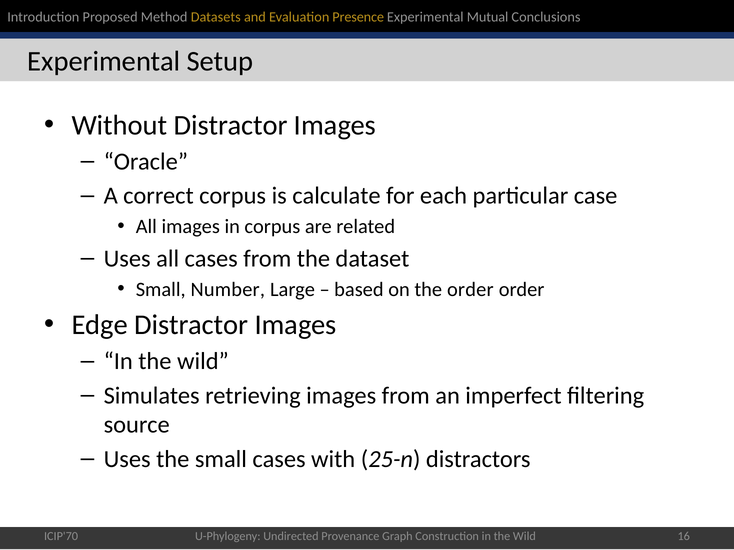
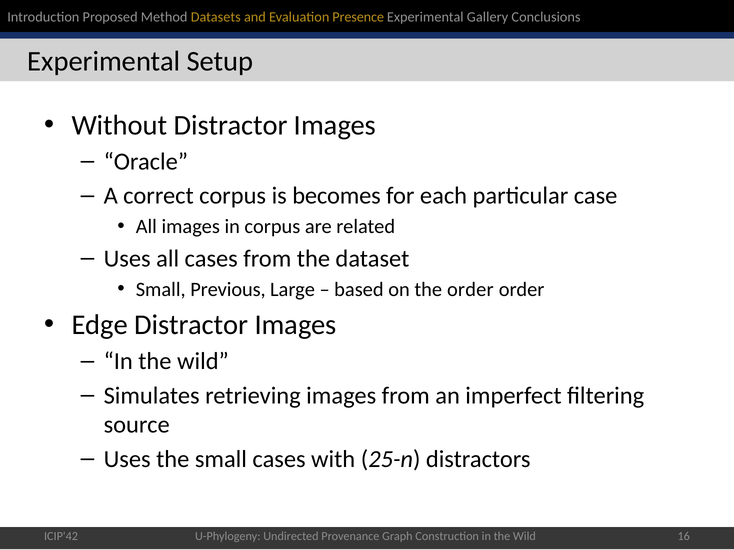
Mutual: Mutual -> Gallery (488, 17)
calculate: calculate -> becomes (337, 196)
Number: Number -> Previous (228, 290)
ICIP'70: ICIP'70 -> ICIP'42 (61, 537)
